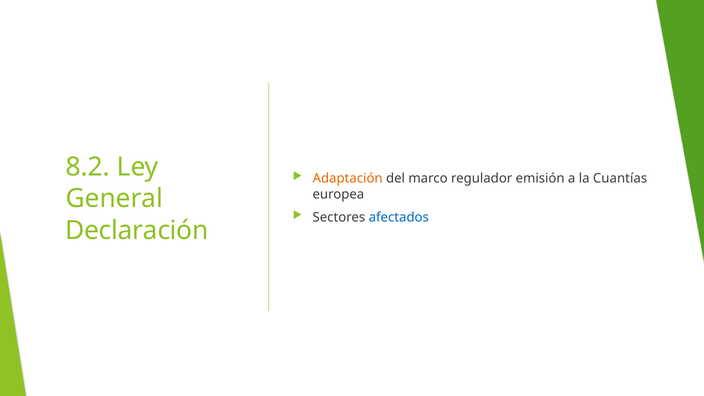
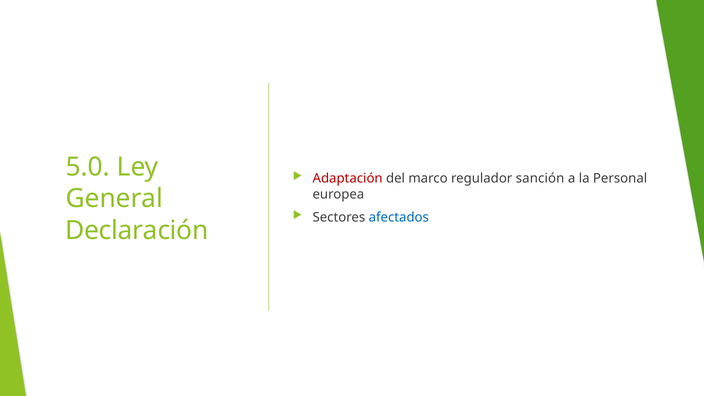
8.2: 8.2 -> 5.0 (88, 167)
Adaptación colour: orange -> red (348, 178)
emisión: emisión -> sanción (540, 178)
Cuantías: Cuantías -> Personal (620, 178)
